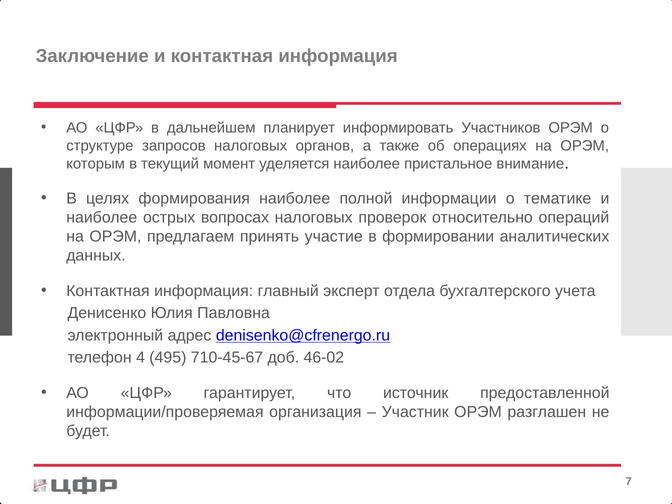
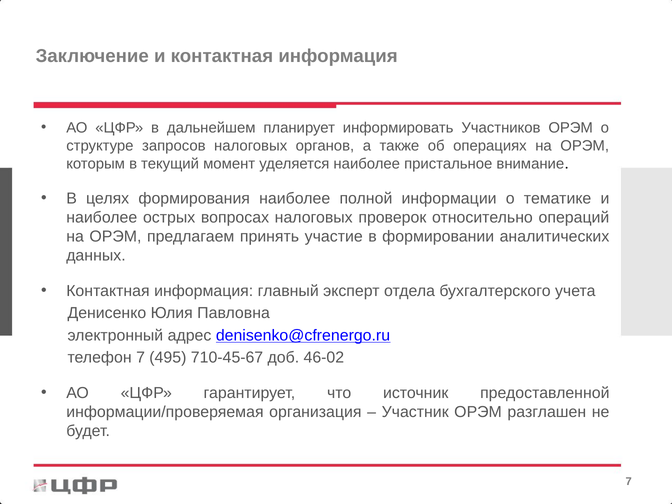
телефон 4: 4 -> 7 (141, 358)
